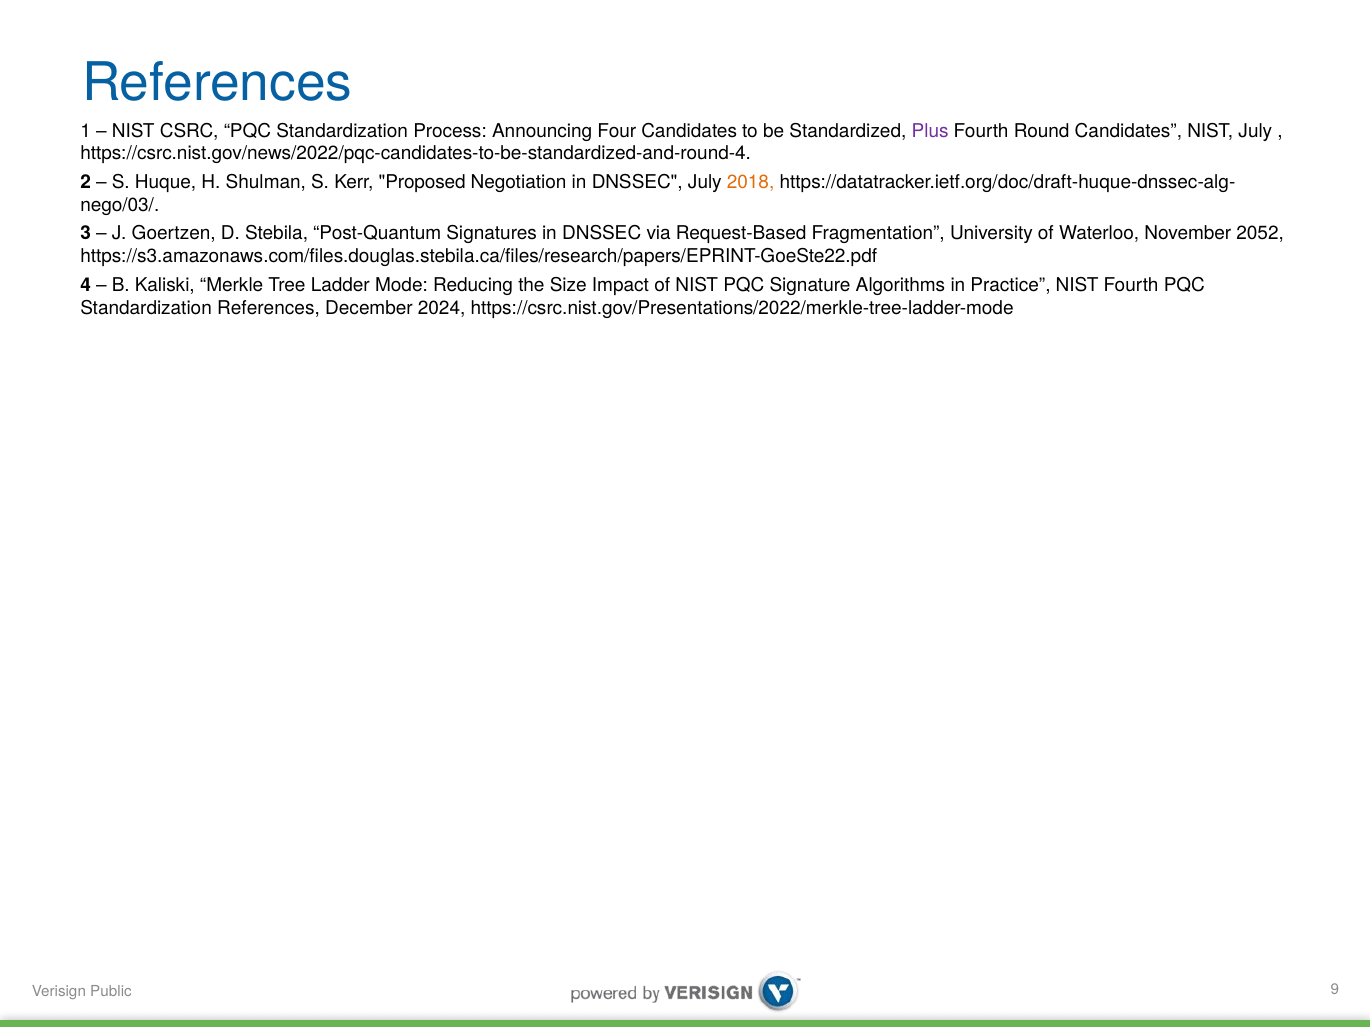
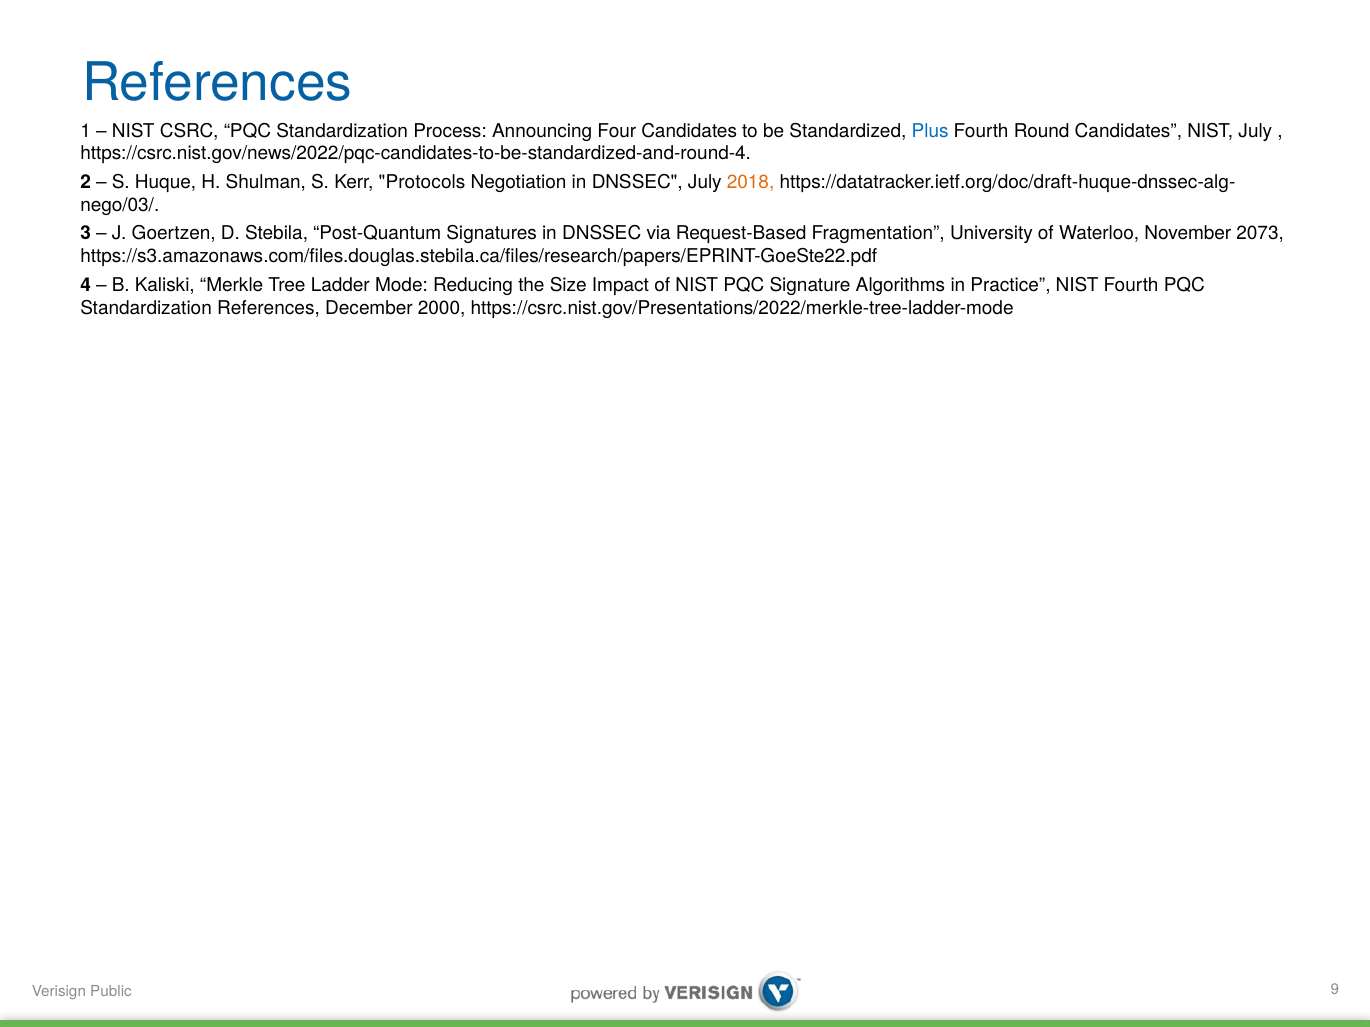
Plus colour: purple -> blue (930, 131)
Proposed: Proposed -> Protocols (422, 182)
2052: 2052 -> 2073 (1260, 234)
2024: 2024 -> 2000 (442, 308)
